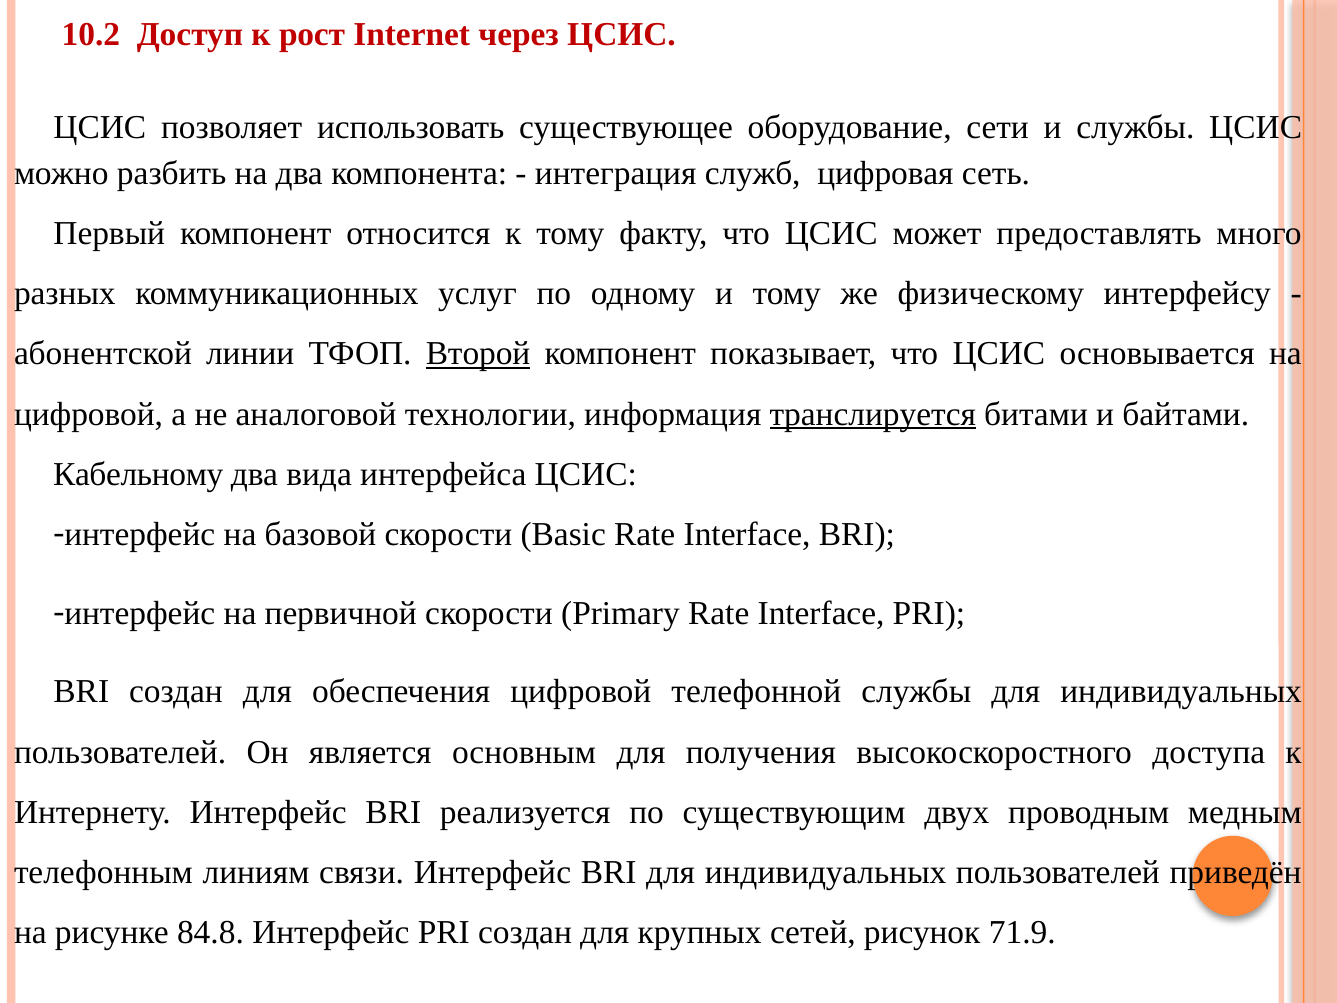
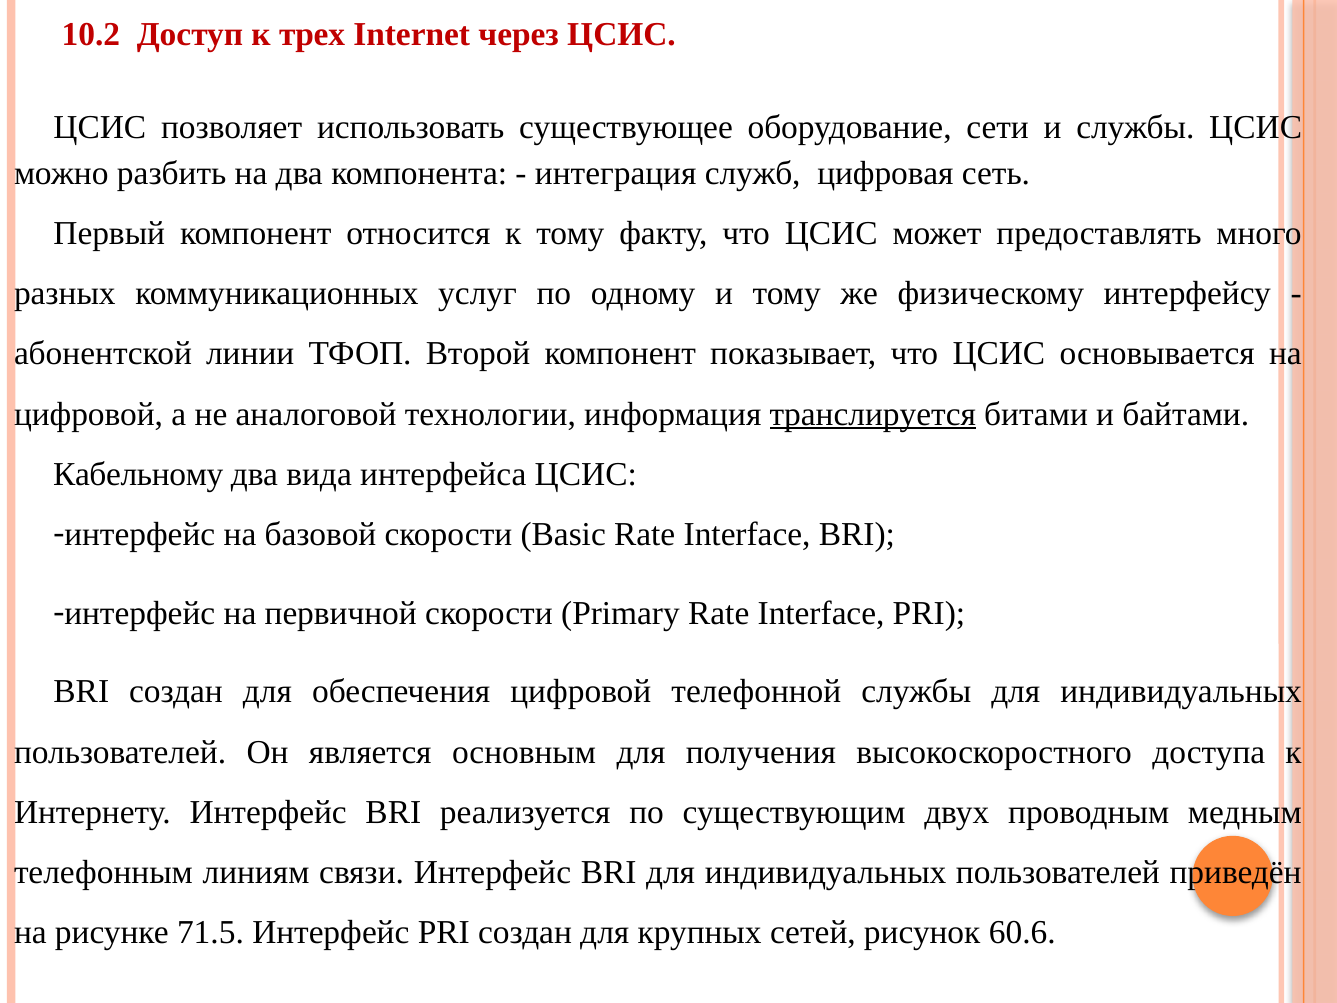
рост: рост -> трех (312, 35)
Второй underline: present -> none (478, 354)
84.8: 84.8 -> 71.5 (210, 932)
71.9: 71.9 -> 60.6 (1022, 932)
